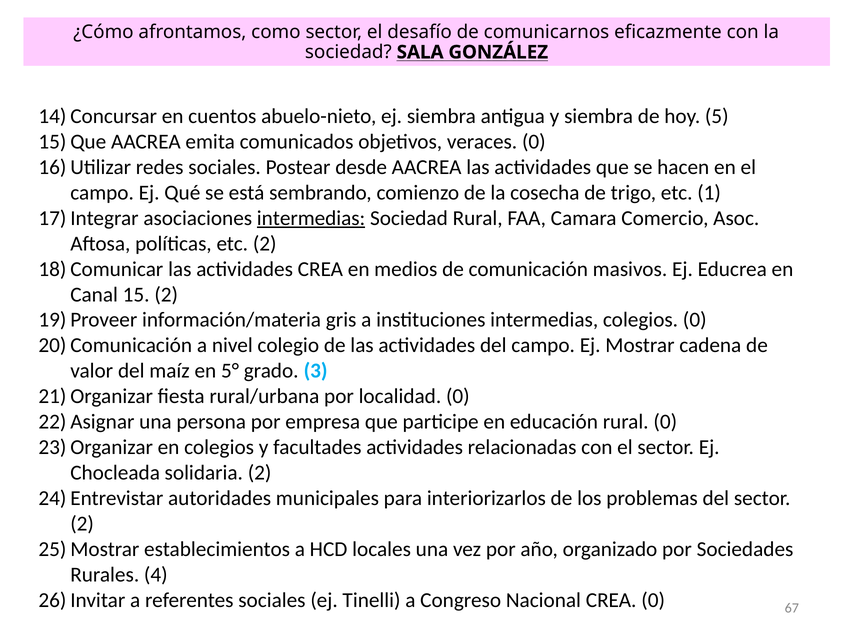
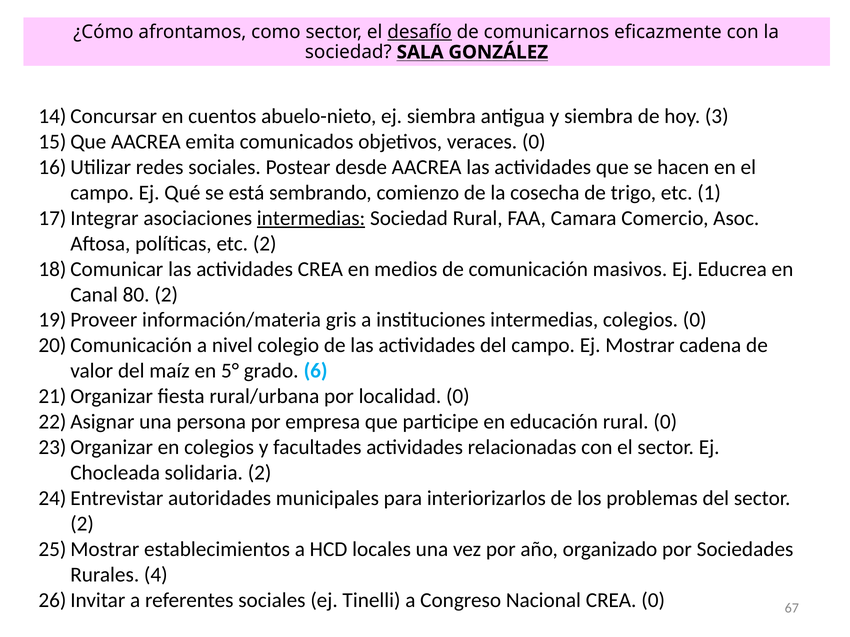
desafío underline: none -> present (420, 32)
5: 5 -> 3 (717, 116)
15: 15 -> 80 (136, 295)
3: 3 -> 6 (316, 371)
